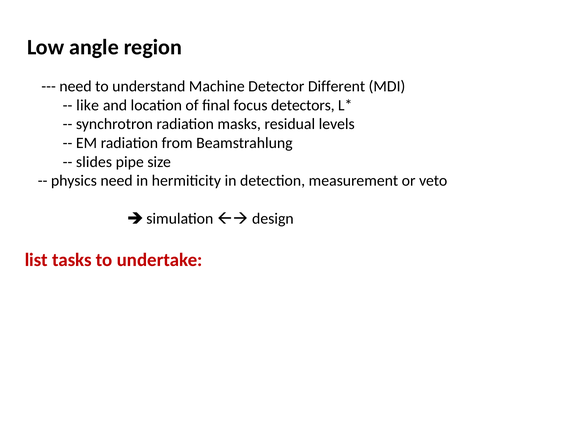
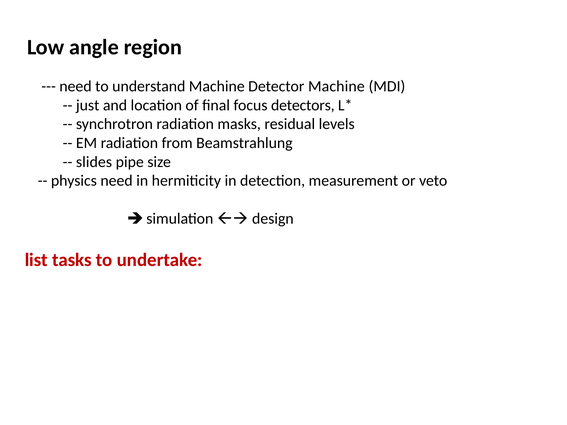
Detector Different: Different -> Machine (336, 86)
like: like -> just (88, 105)
